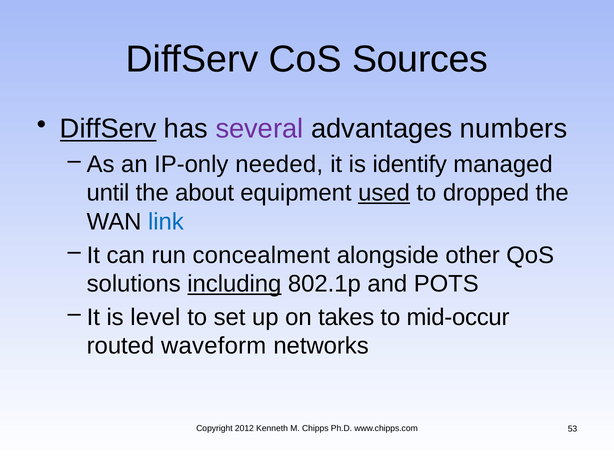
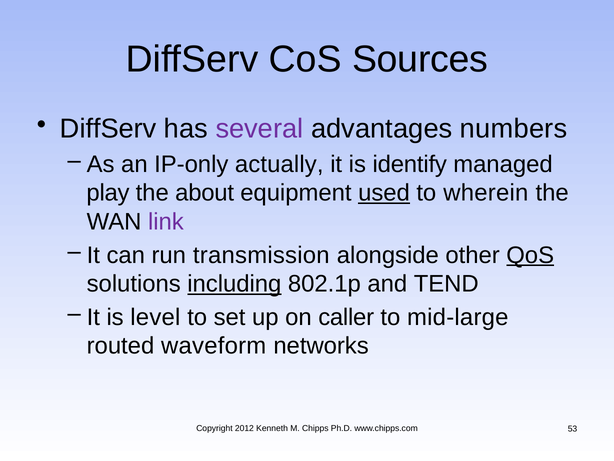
DiffServ underline: present -> none (108, 129)
needed: needed -> actually (279, 164)
until: until -> play (108, 193)
dropped: dropped -> wherein (486, 193)
link colour: blue -> purple (166, 221)
concealment: concealment -> transmission (261, 255)
QoS underline: none -> present (530, 255)
POTS: POTS -> TEND (446, 284)
takes: takes -> caller (346, 317)
mid-occur: mid-occur -> mid-large (458, 317)
